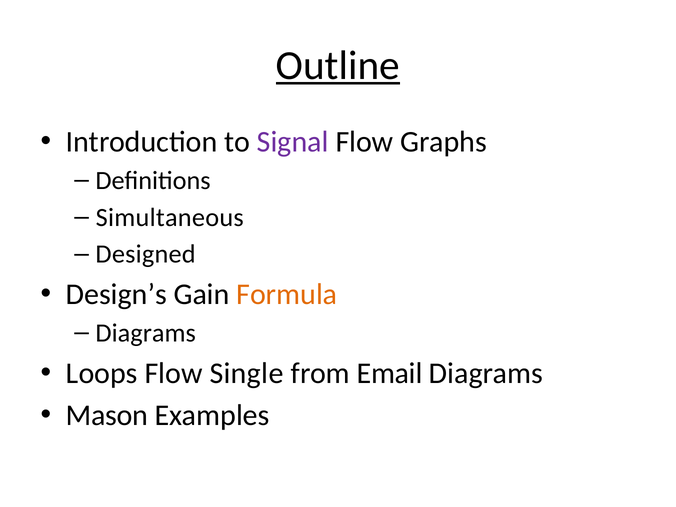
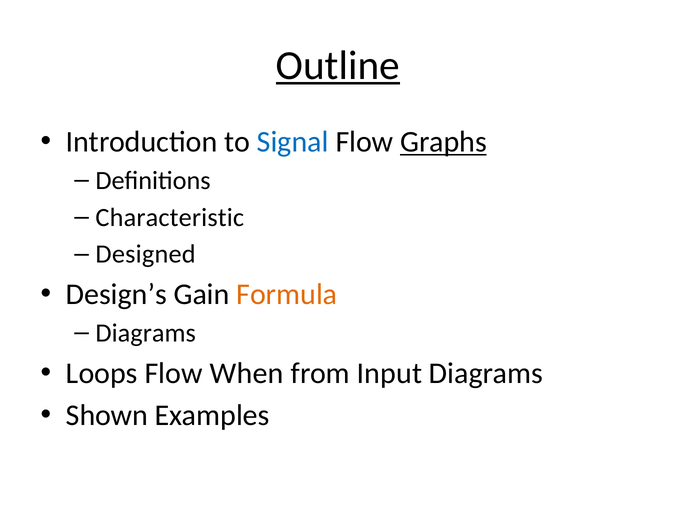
Signal colour: purple -> blue (293, 142)
Graphs underline: none -> present (444, 142)
Simultaneous: Simultaneous -> Characteristic (170, 217)
Single: Single -> When (247, 373)
Email: Email -> Input (389, 373)
Mason: Mason -> Shown (107, 415)
